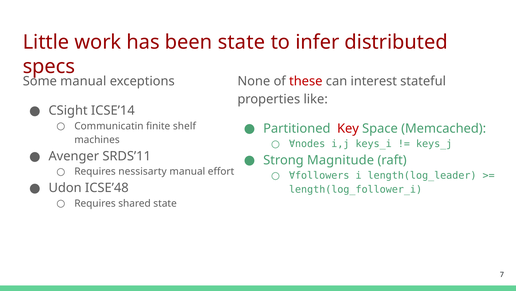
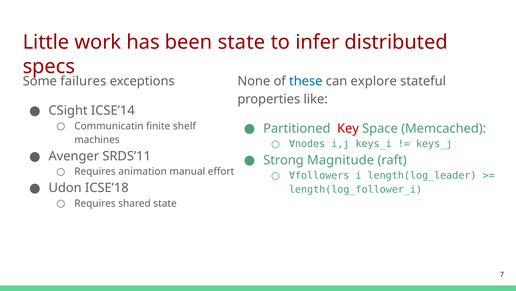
Some manual: manual -> failures (83, 81)
these colour: red -> blue (306, 81)
interest: interest -> explore (374, 81)
nessisarty: nessisarty -> animation (143, 171)
ICSE’48: ICSE’48 -> ICSE’18 (107, 187)
